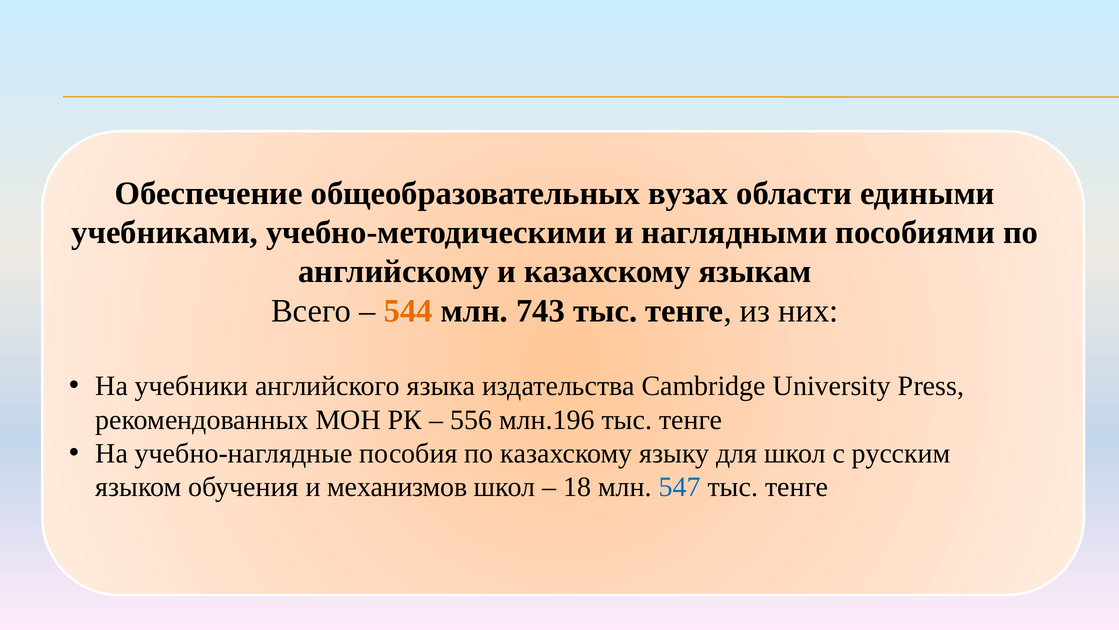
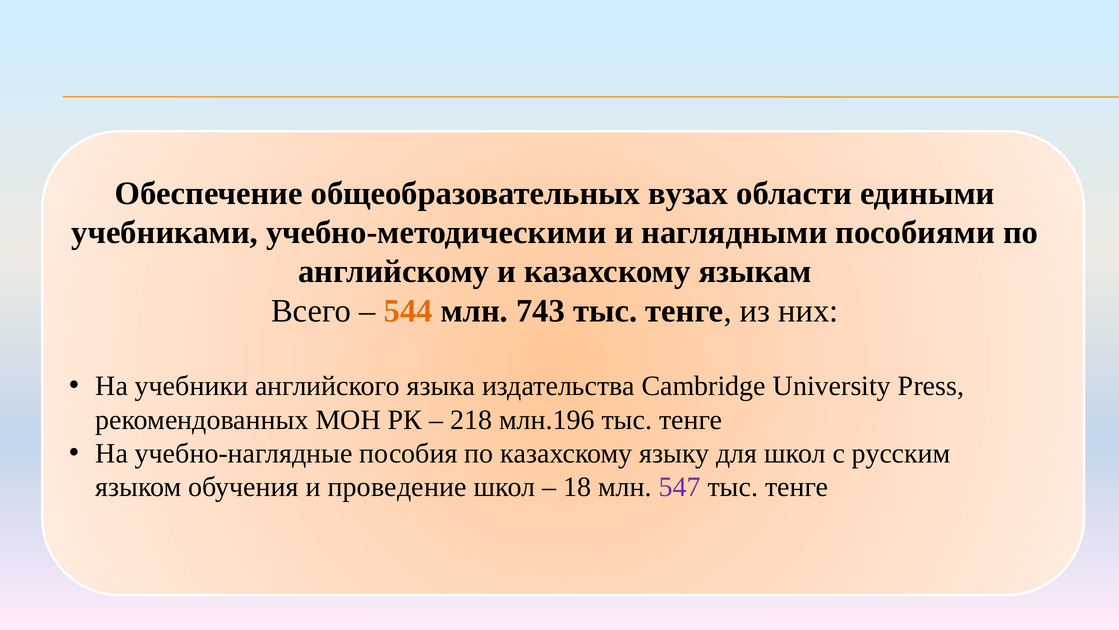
556: 556 -> 218 (471, 419)
механизмов: механизмов -> проведение (397, 487)
547 colour: blue -> purple (680, 487)
